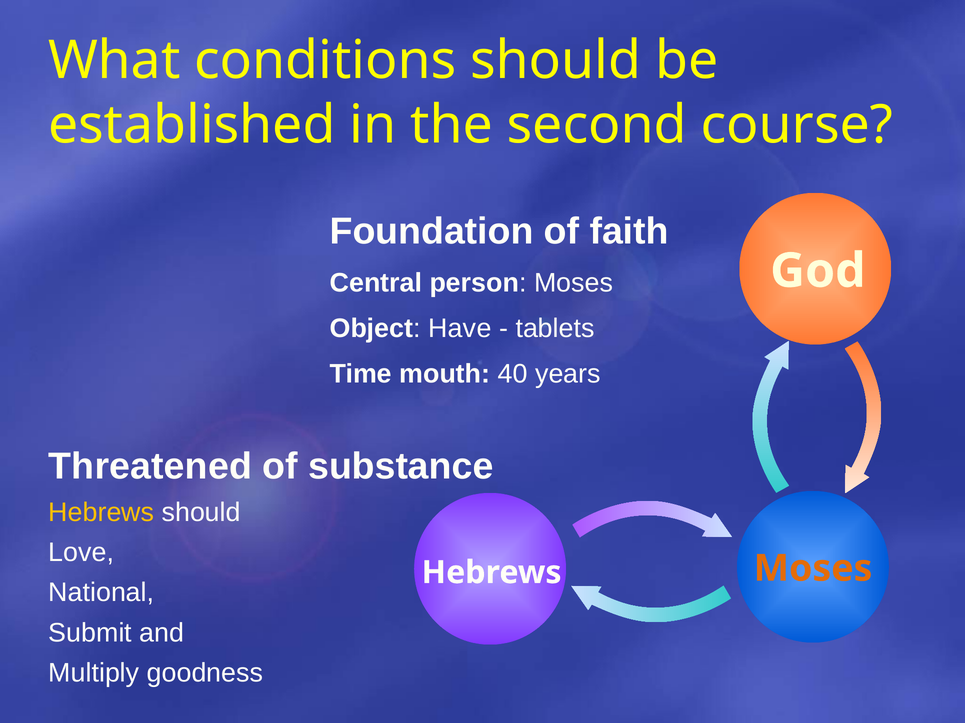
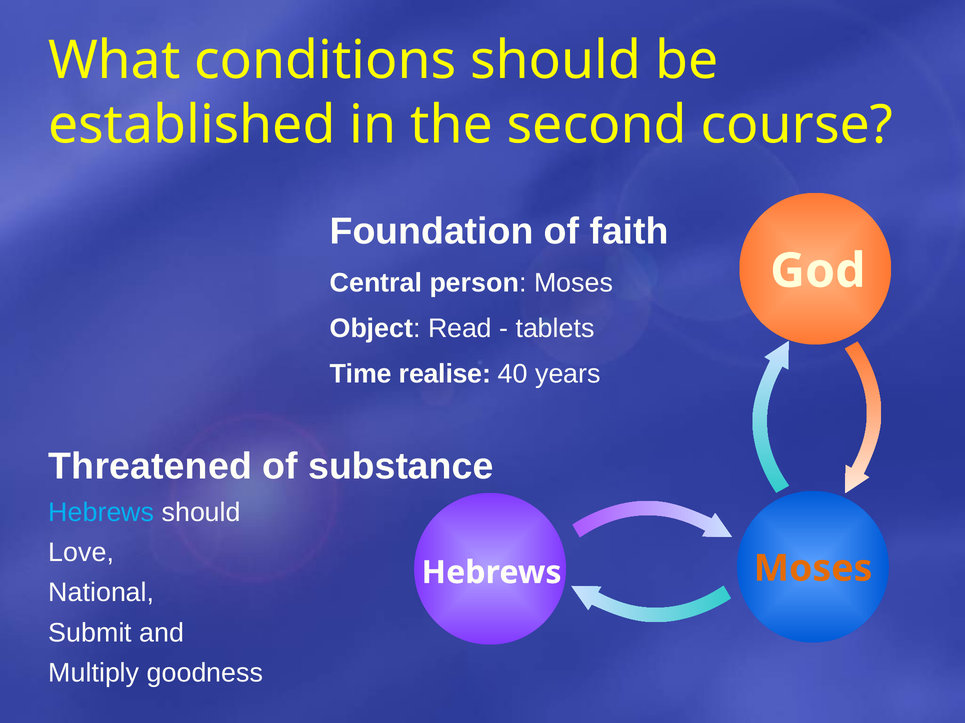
Have: Have -> Read (460, 329)
mouth: mouth -> realise (445, 374)
Hebrews colour: yellow -> light blue (101, 513)
